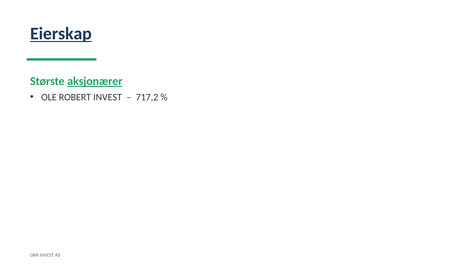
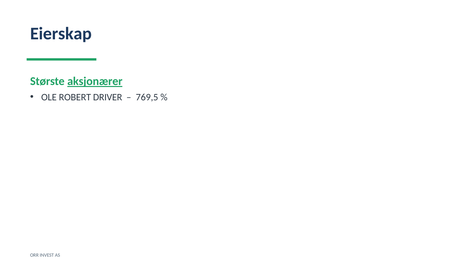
Eierskap underline: present -> none (61, 34)
ROBERT INVEST: INVEST -> DRIVER (108, 97)
717,2: 717,2 -> 769,5 (147, 97)
